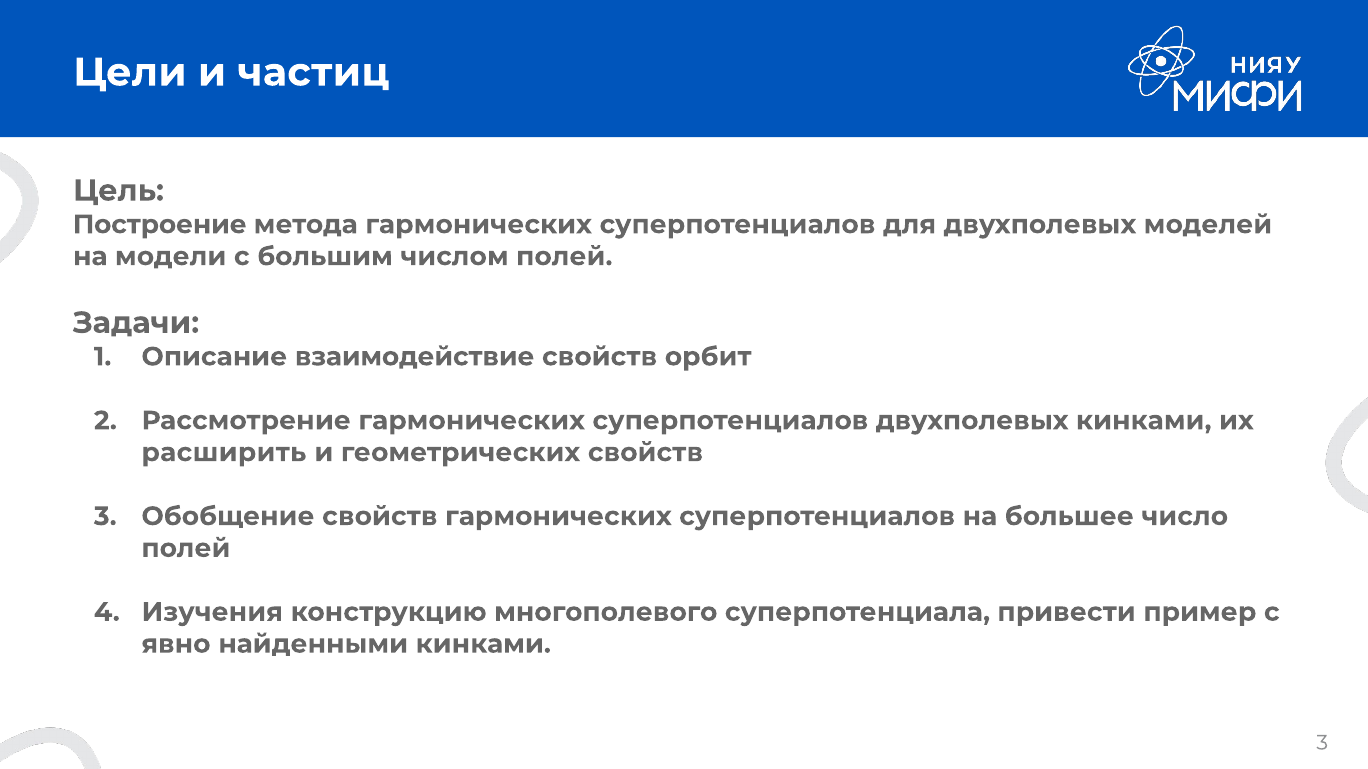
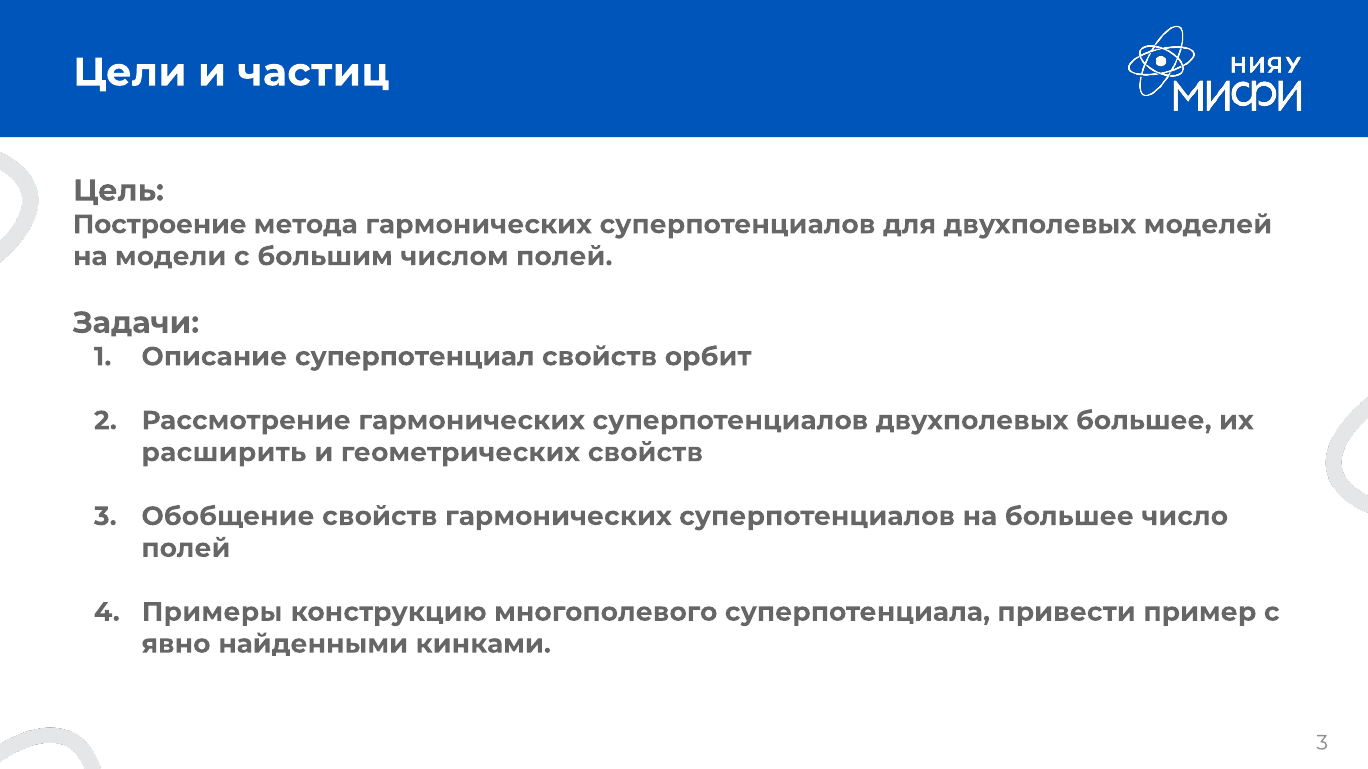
взаимодействие: взаимодействие -> суперпотенциал (415, 357)
двухполевых кинками: кинками -> большее (1144, 421)
Изучения: Изучения -> Примеры (212, 612)
